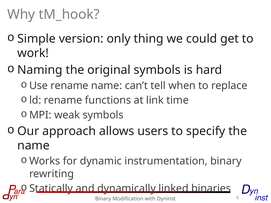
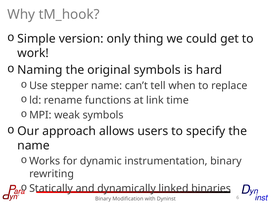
Use rename: rename -> stepper (70, 86)
